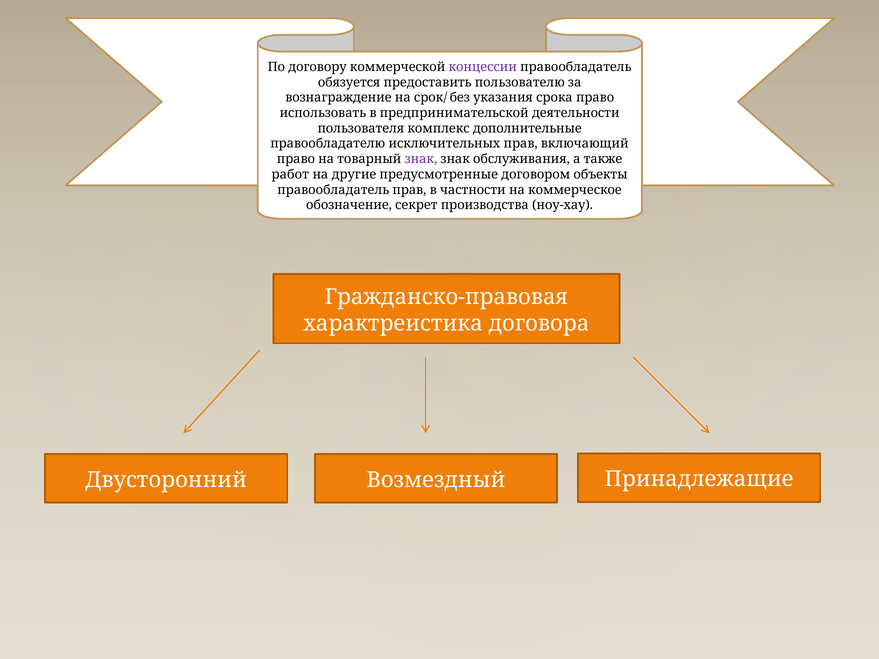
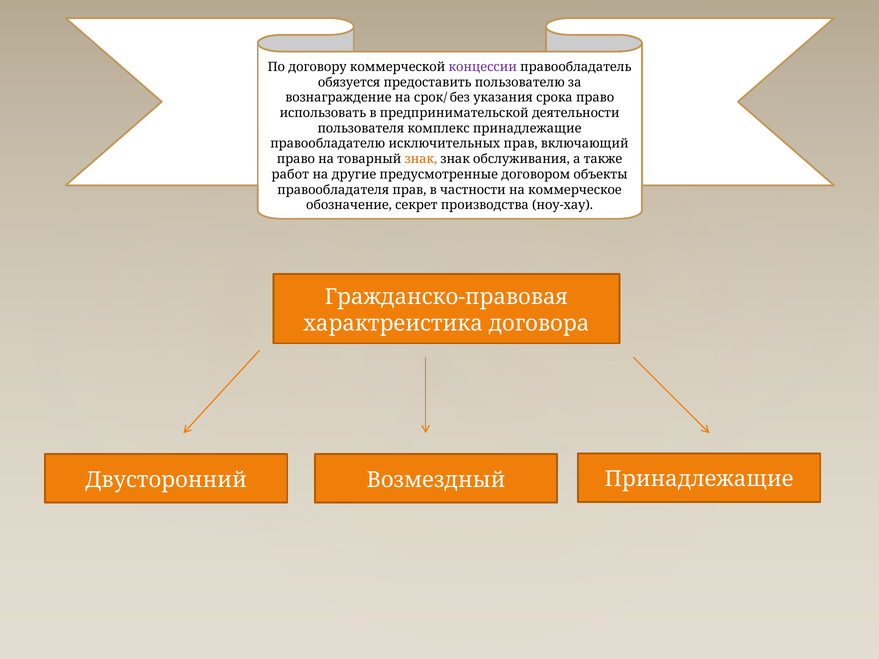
комплекс дополнительные: дополнительные -> принадлежащие (527, 128)
знак colour: purple -> orange (421, 159)
правообладатель: правообладатель -> правообладателя (333, 190)
